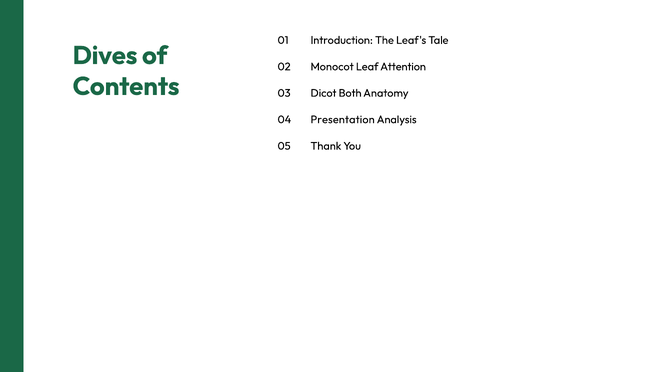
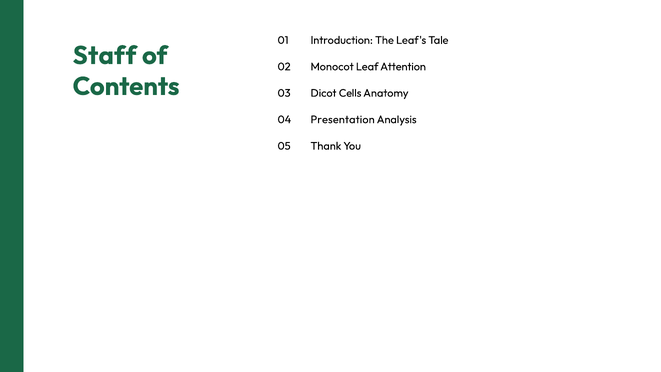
Dives: Dives -> Staff (105, 56)
Both: Both -> Cells (350, 93)
